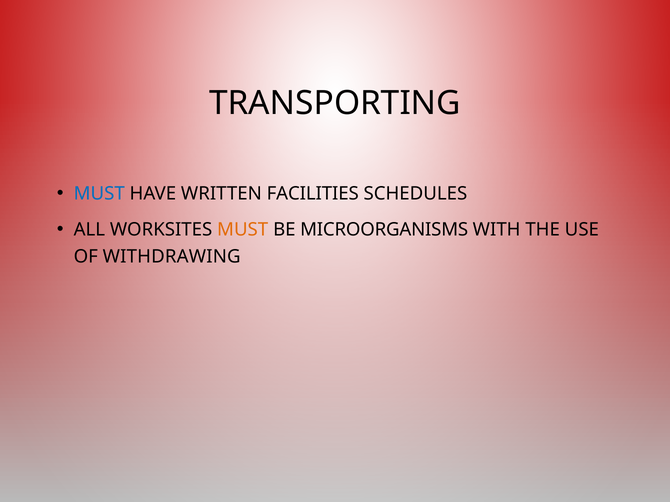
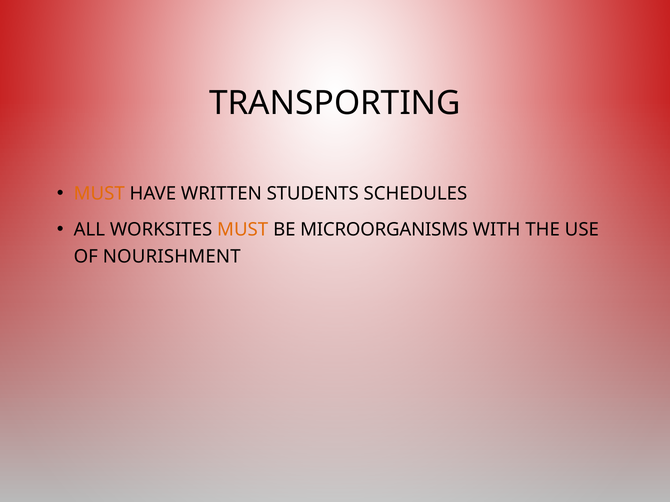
MUST colour: blue -> orange (99, 194)
FACILITIES: FACILITIES -> STUDENTS (313, 194)
WITHDRAWING: WITHDRAWING -> NOURISHMENT (172, 257)
